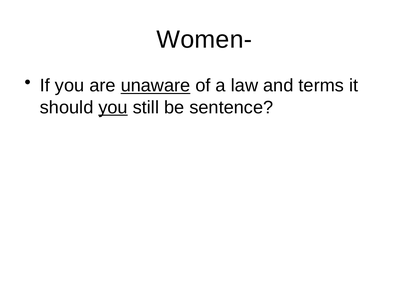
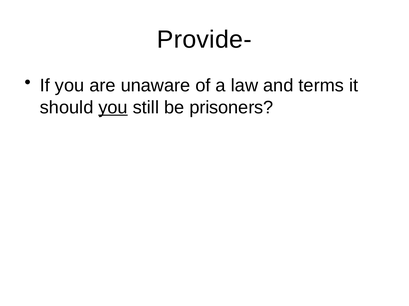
Women-: Women- -> Provide- (204, 40)
unaware underline: present -> none (156, 86)
sentence: sentence -> prisoners (231, 108)
